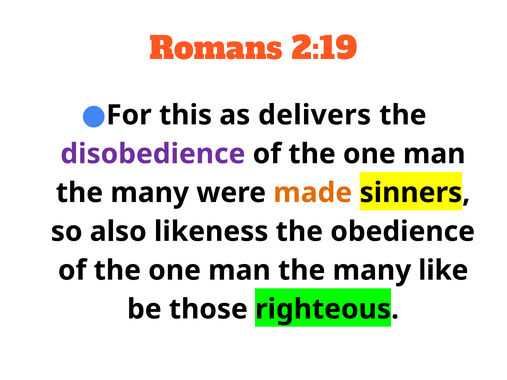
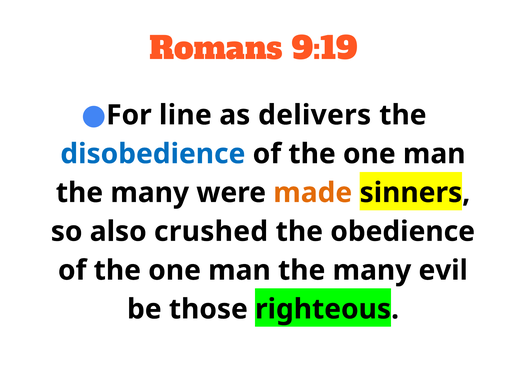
2:19: 2:19 -> 9:19 (325, 49)
this: this -> line (185, 115)
disobedience colour: purple -> blue (153, 154)
likeness: likeness -> crushed (211, 232)
like: like -> evil (443, 271)
